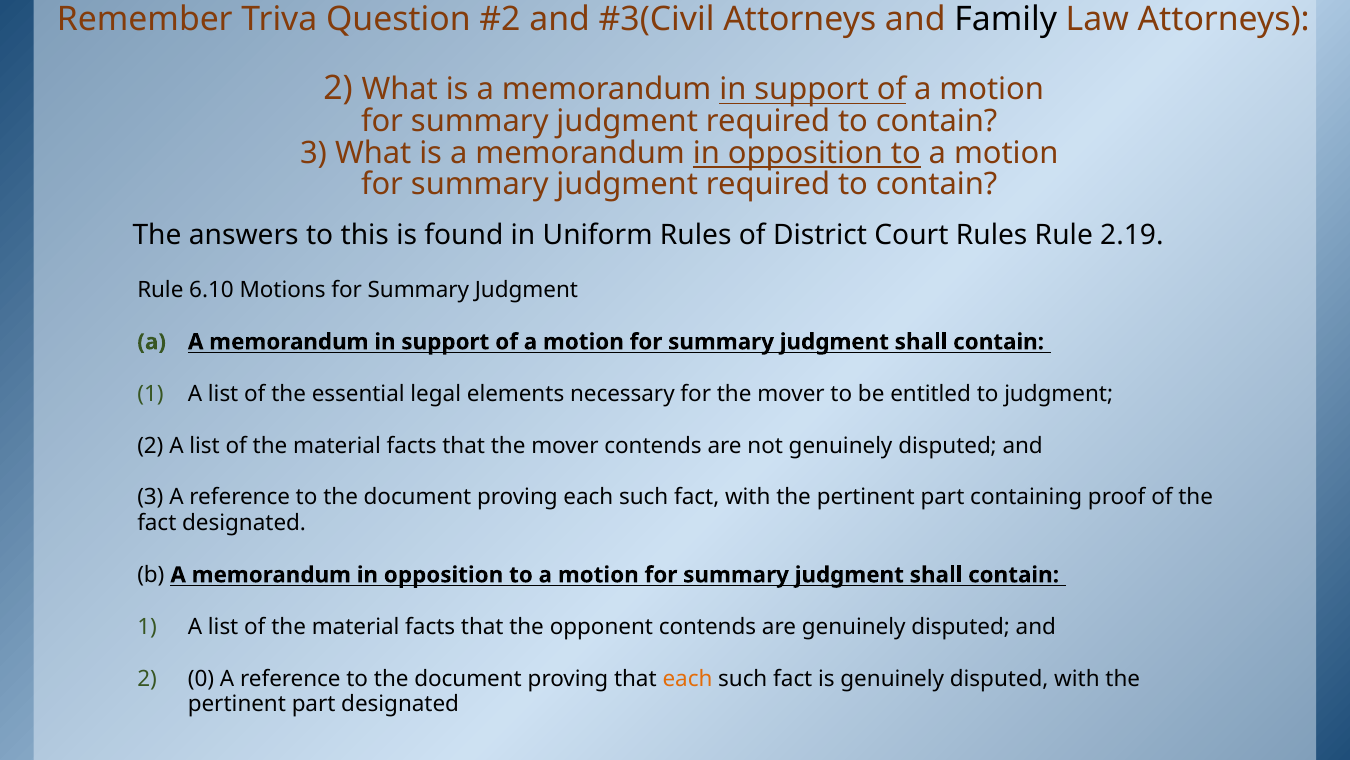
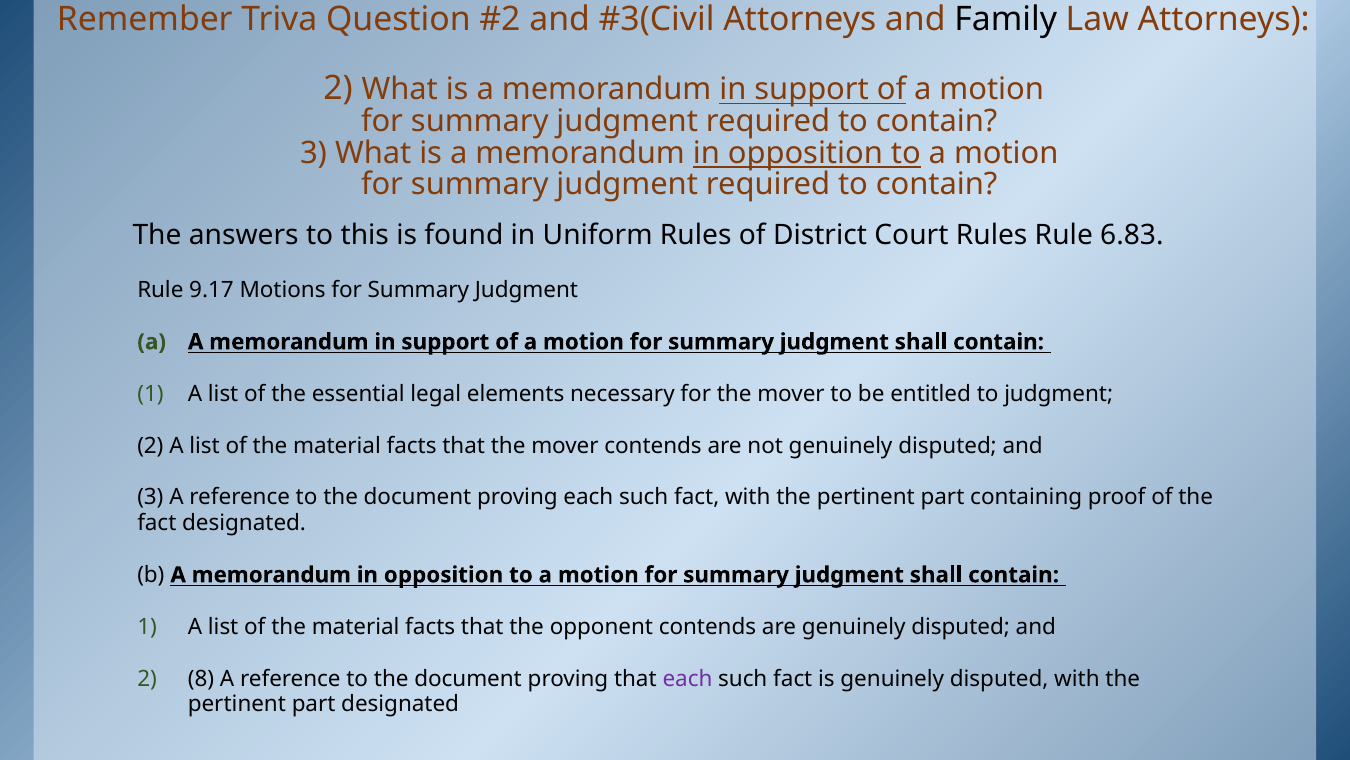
2.19: 2.19 -> 6.83 (1132, 235)
6.10: 6.10 -> 9.17 (211, 290)
0: 0 -> 8 (201, 678)
each colour: orange -> purple (688, 678)
